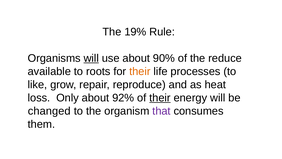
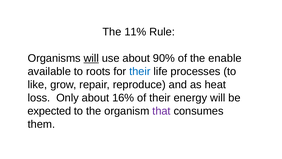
19%: 19% -> 11% (135, 32)
reduce: reduce -> enable (225, 58)
their colour: orange -> blue (140, 71)
92%: 92% -> 16% (123, 98)
their underline: present -> none (160, 98)
changed: changed -> expected (49, 111)
